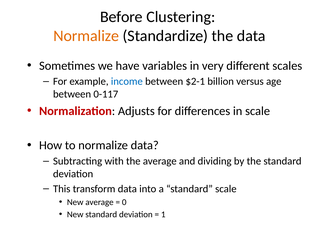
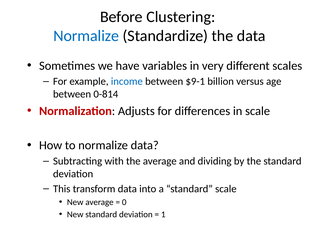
Normalize colour: orange -> blue (86, 36)
$2-1: $2-1 -> $9-1 (195, 82)
0-117: 0-117 -> 0-814 (106, 94)
